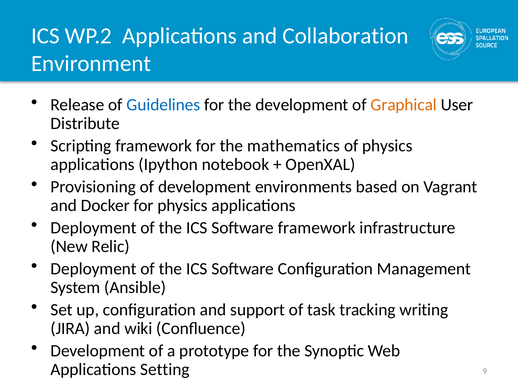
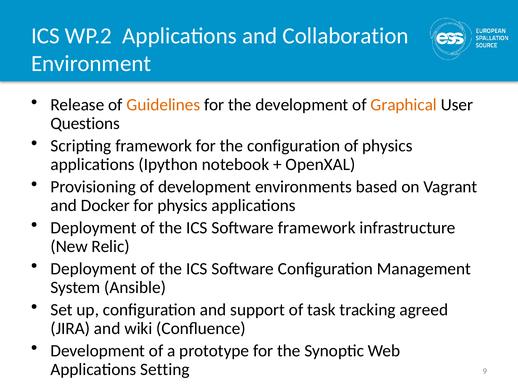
Guidelines colour: blue -> orange (163, 105)
Distribute: Distribute -> Questions (85, 123)
the mathematics: mathematics -> configuration (294, 146)
writing: writing -> agreed (424, 309)
